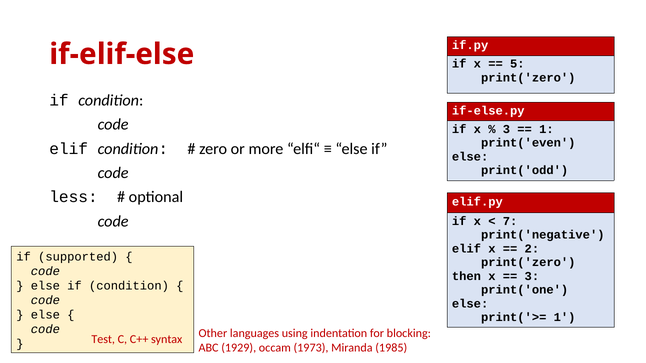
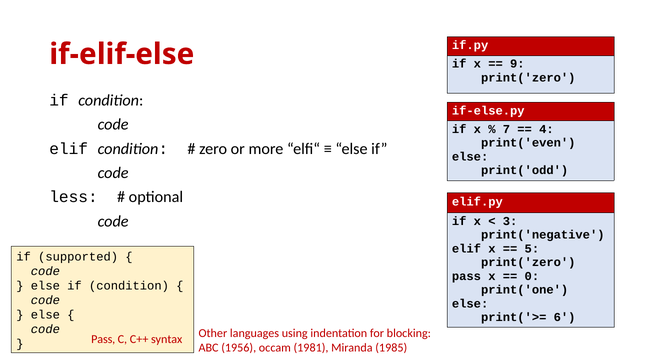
5: 5 -> 9 (517, 64)
3: 3 -> 7 (506, 129)
1: 1 -> 4 (546, 129)
7: 7 -> 3 (510, 222)
2: 2 -> 5 (532, 249)
then: then -> pass (466, 276)
3: 3 -> 0 (532, 276)
print('>= 1: 1 -> 6 (565, 318)
Test: Test -> Pass (103, 340)
1929: 1929 -> 1956 (239, 348)
1973: 1973 -> 1981 (311, 348)
